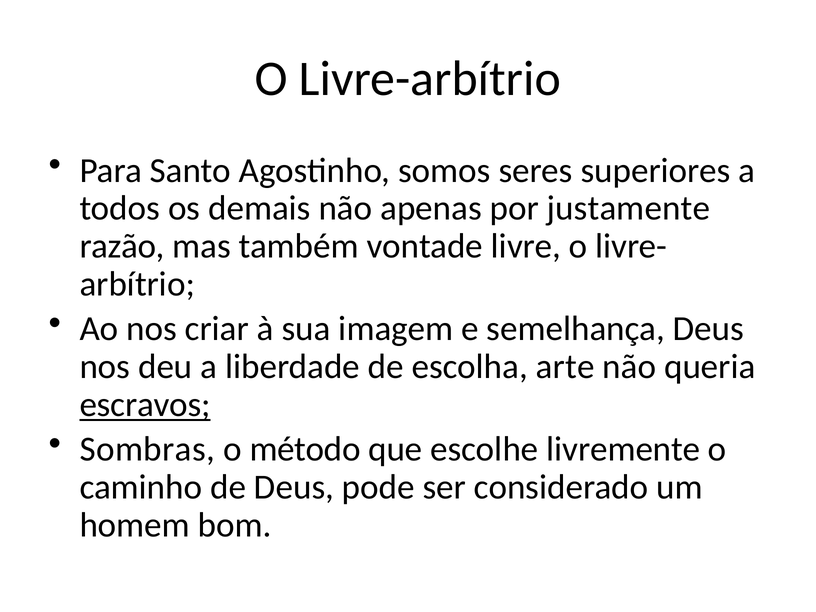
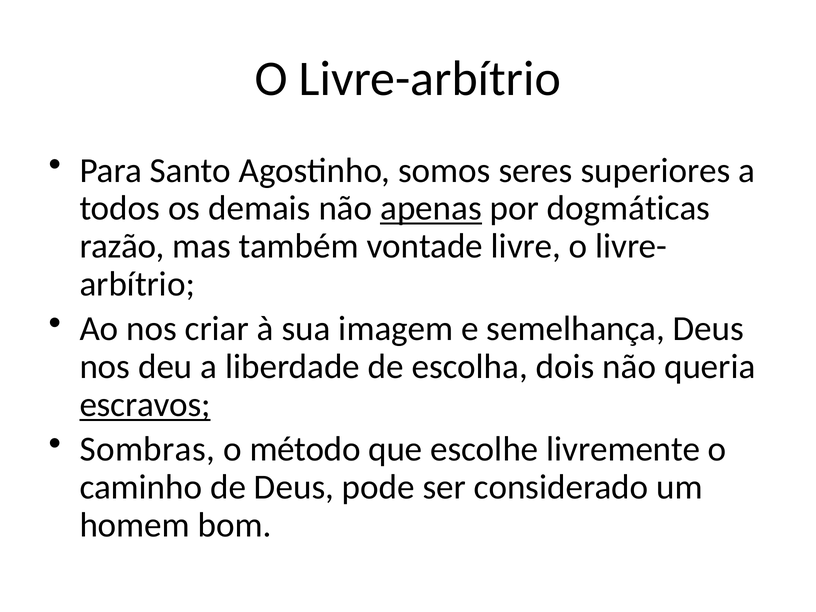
apenas underline: none -> present (431, 208)
justamente: justamente -> dogmáticas (629, 208)
arte: arte -> dois (565, 367)
